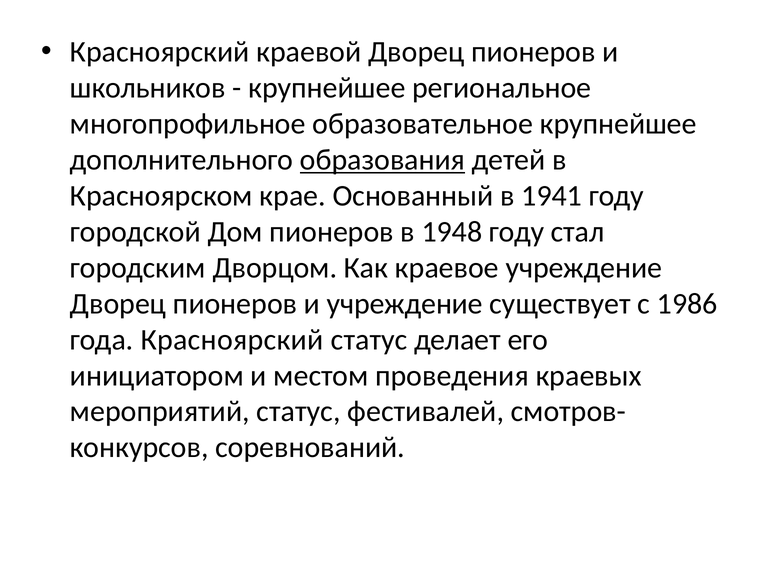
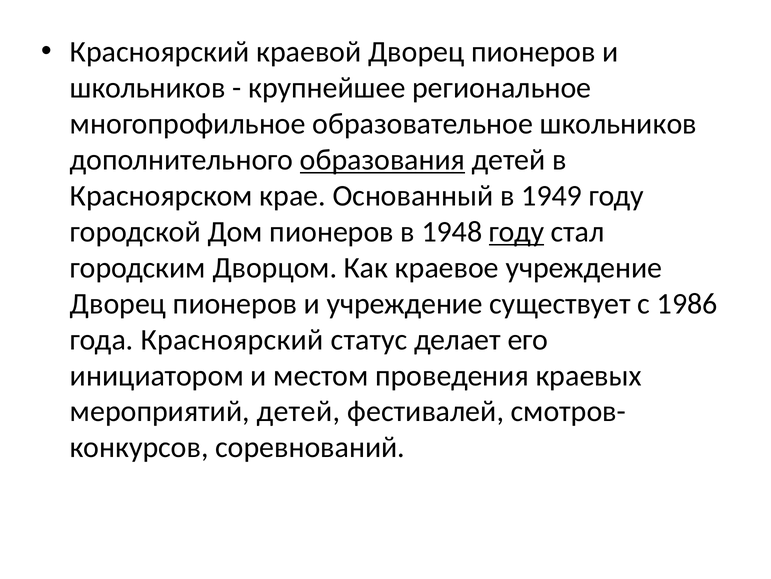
образовательное крупнейшее: крупнейшее -> школьников (618, 124)
1941: 1941 -> 1949 (552, 196)
году underline: none -> present (517, 231)
мероприятий статус: статус -> детей (298, 411)
